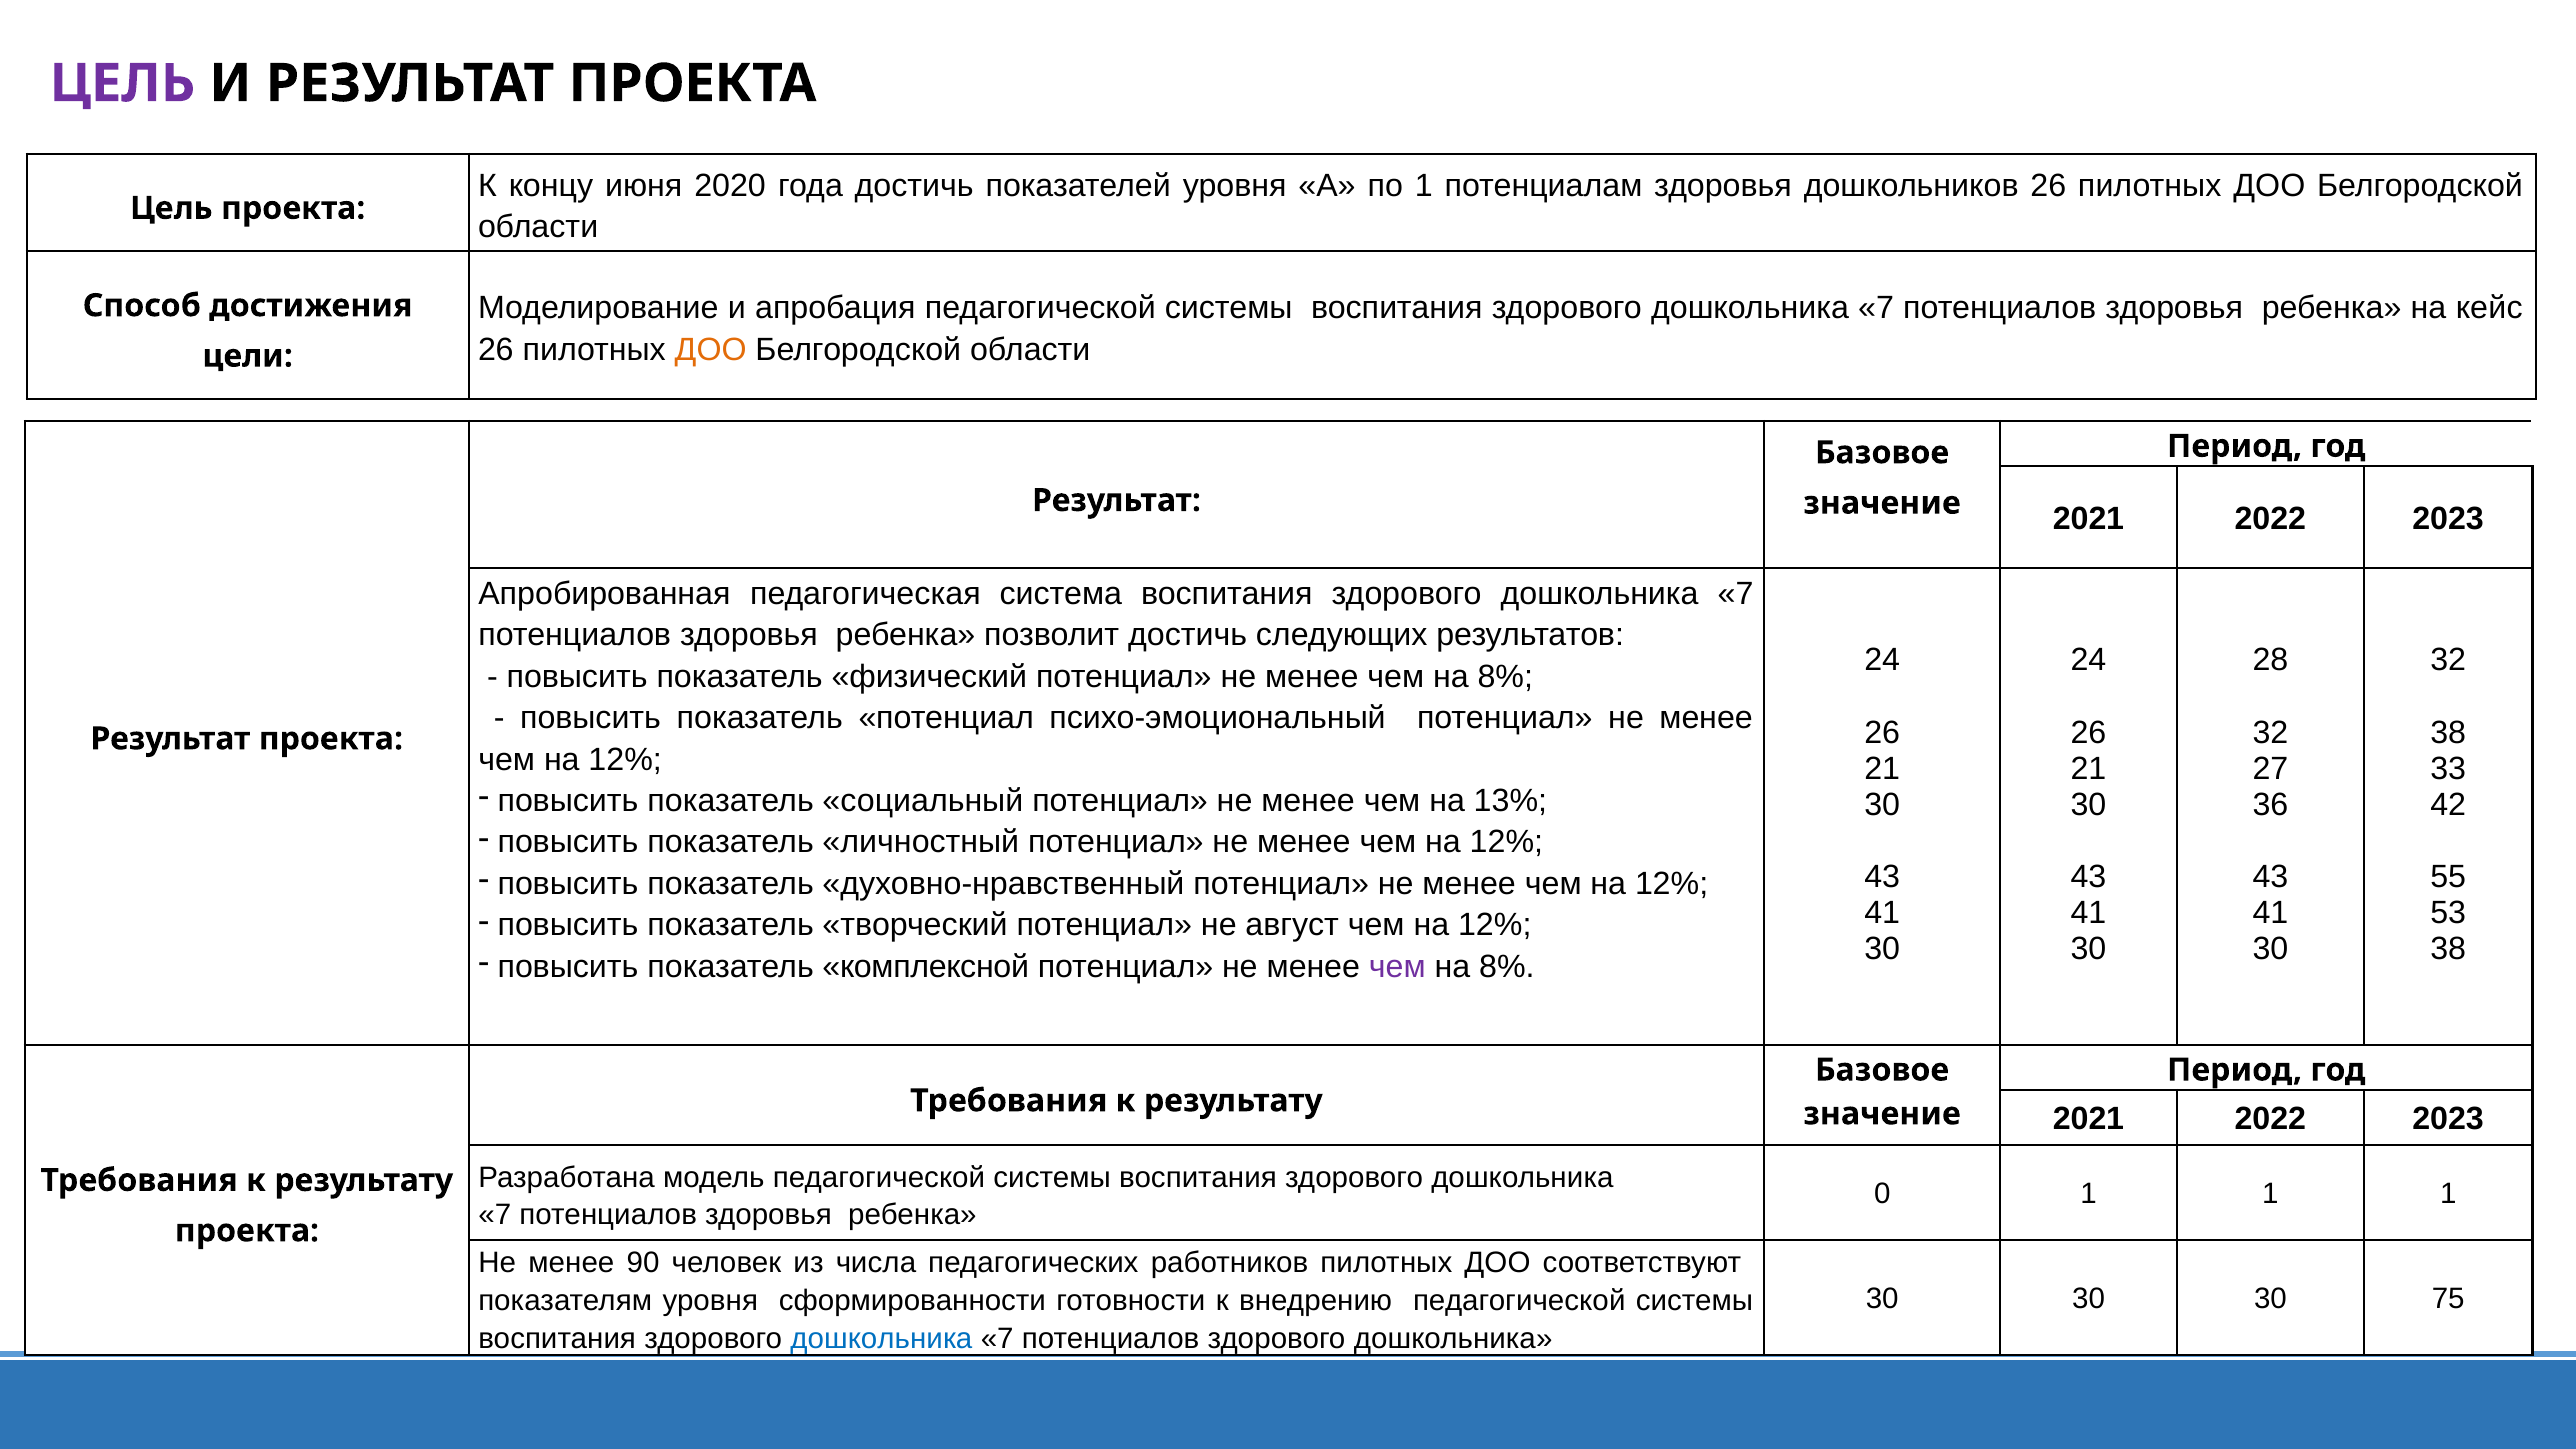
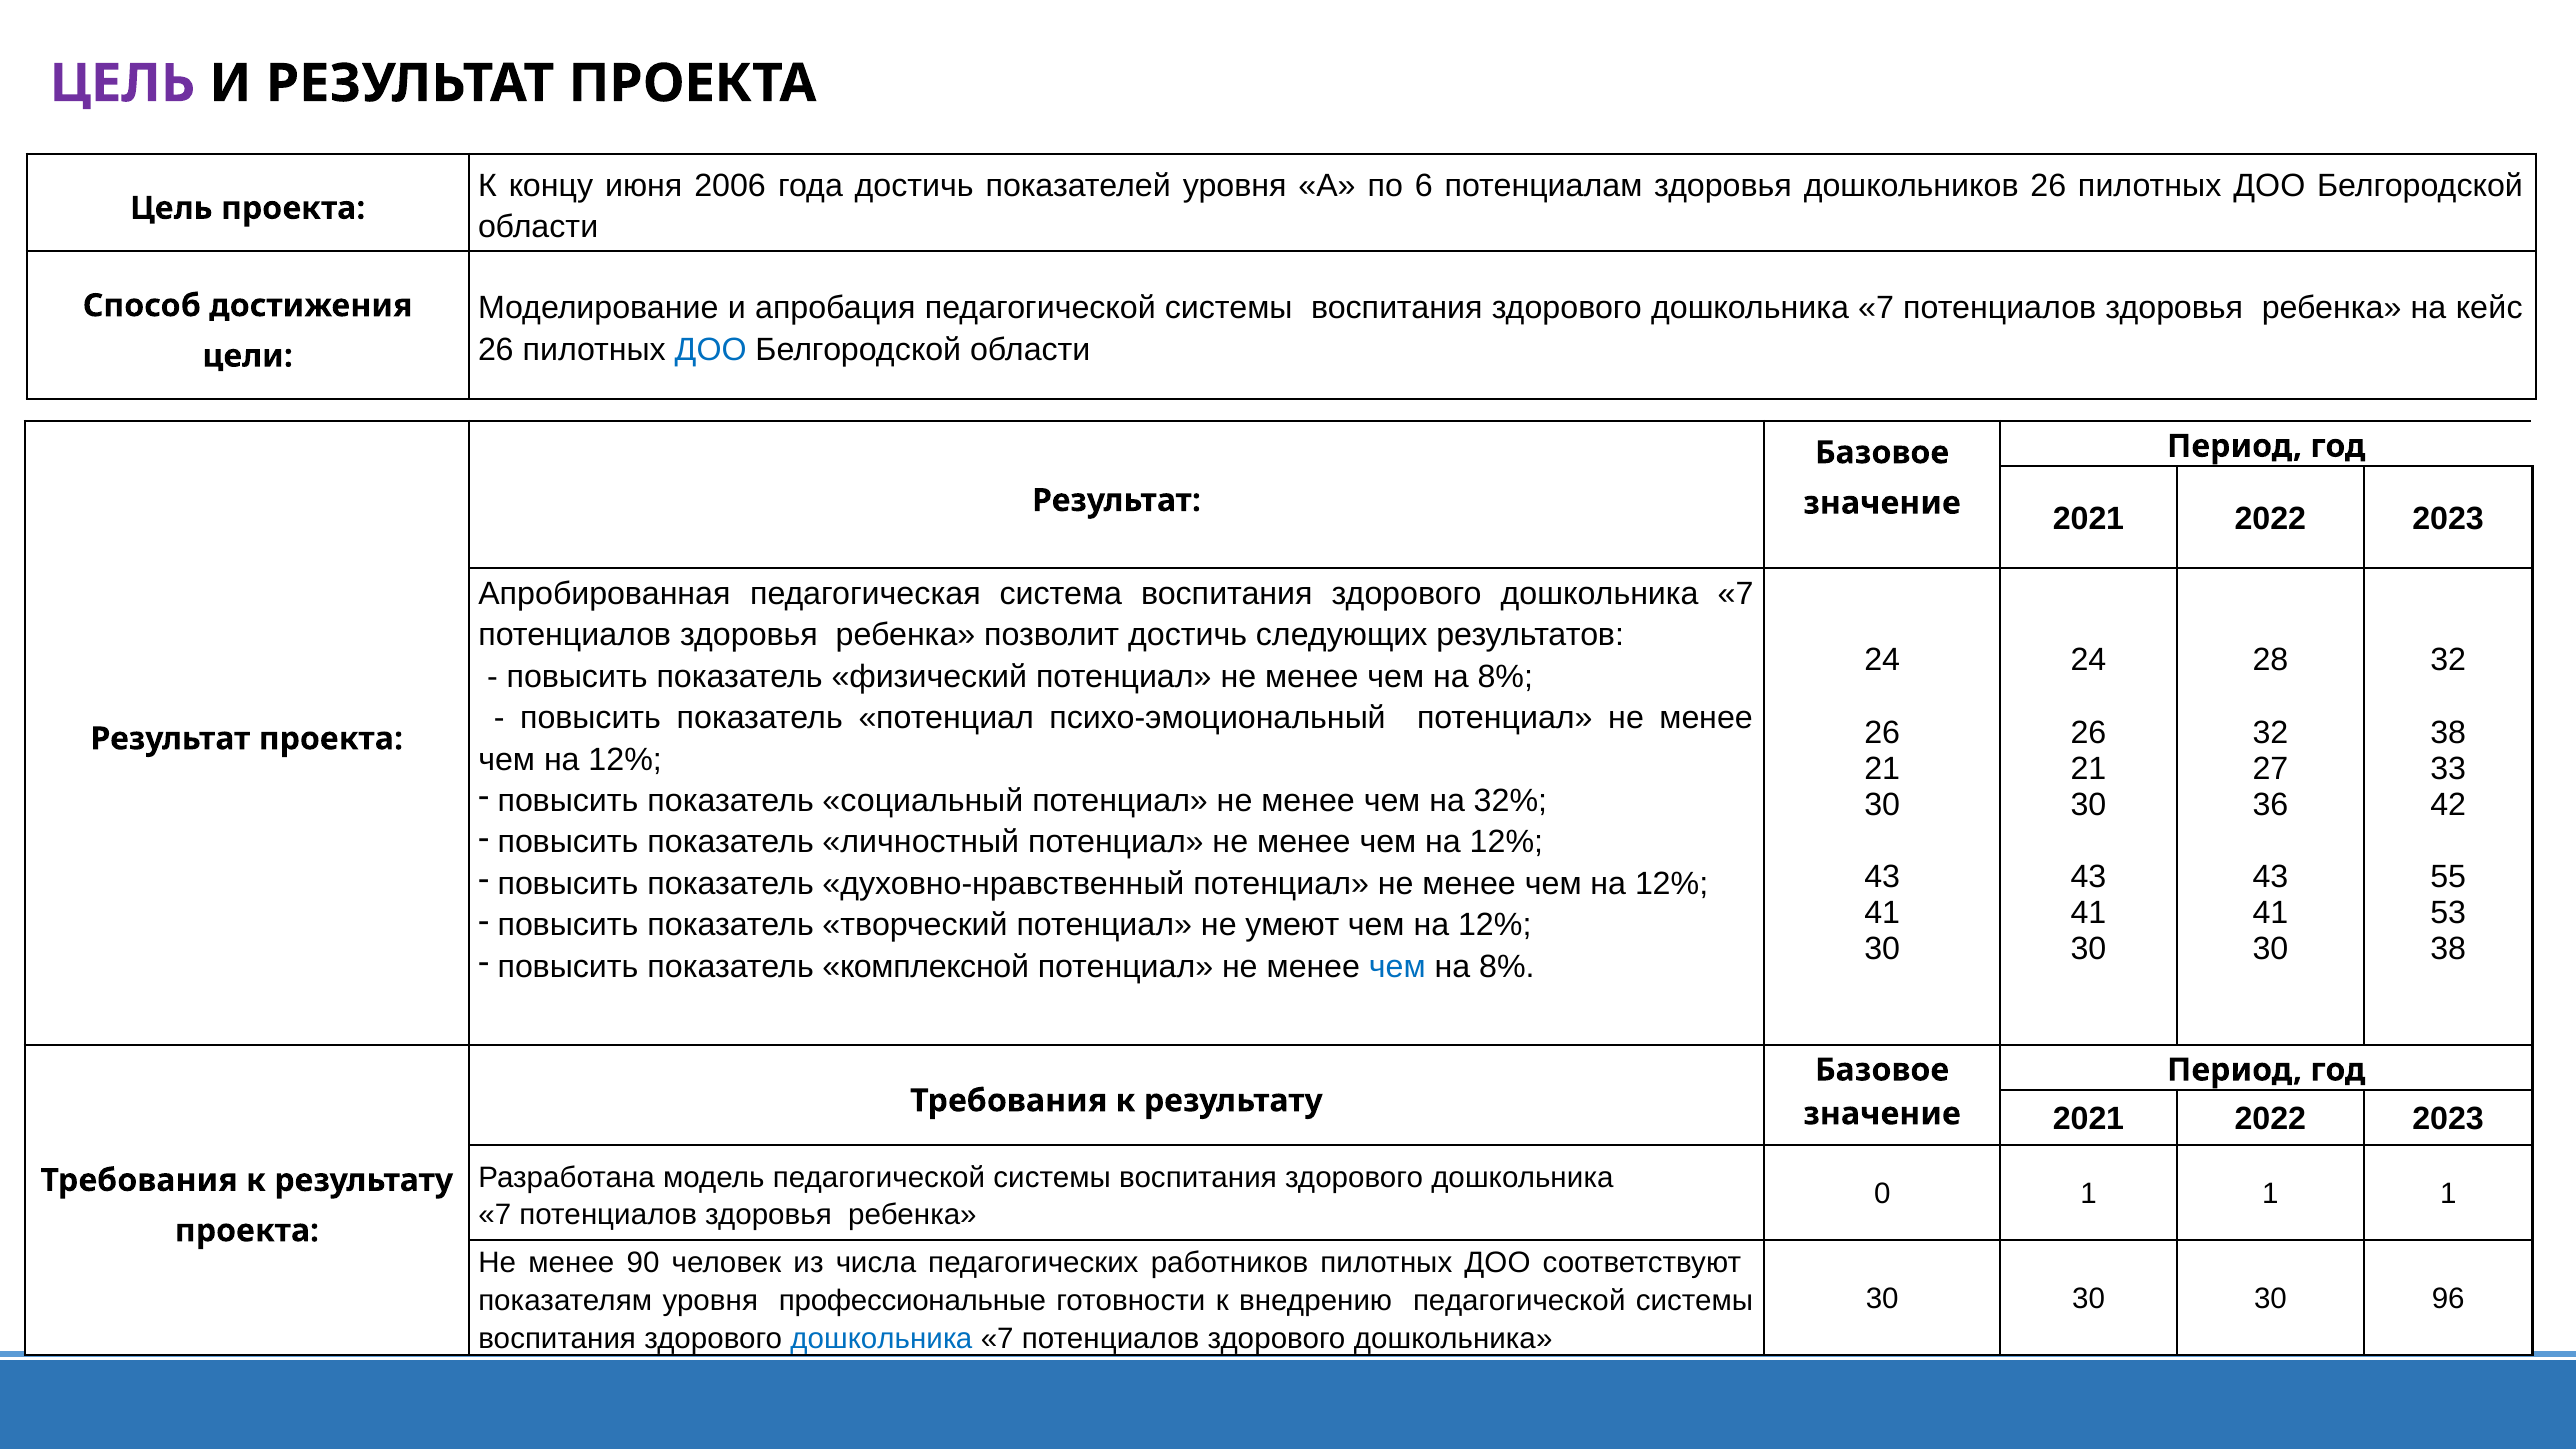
2020: 2020 -> 2006 (730, 186)
по 1: 1 -> 6 (1424, 186)
ДОО colour: orange -> blue (711, 350)
13%: 13% -> 32% (1510, 801)
август: август -> умеют (1292, 925)
чем colour: purple -> blue (1397, 967)
75: 75 -> 96 (2448, 1299)
сформированности: сформированности -> профессиональные (913, 1301)
